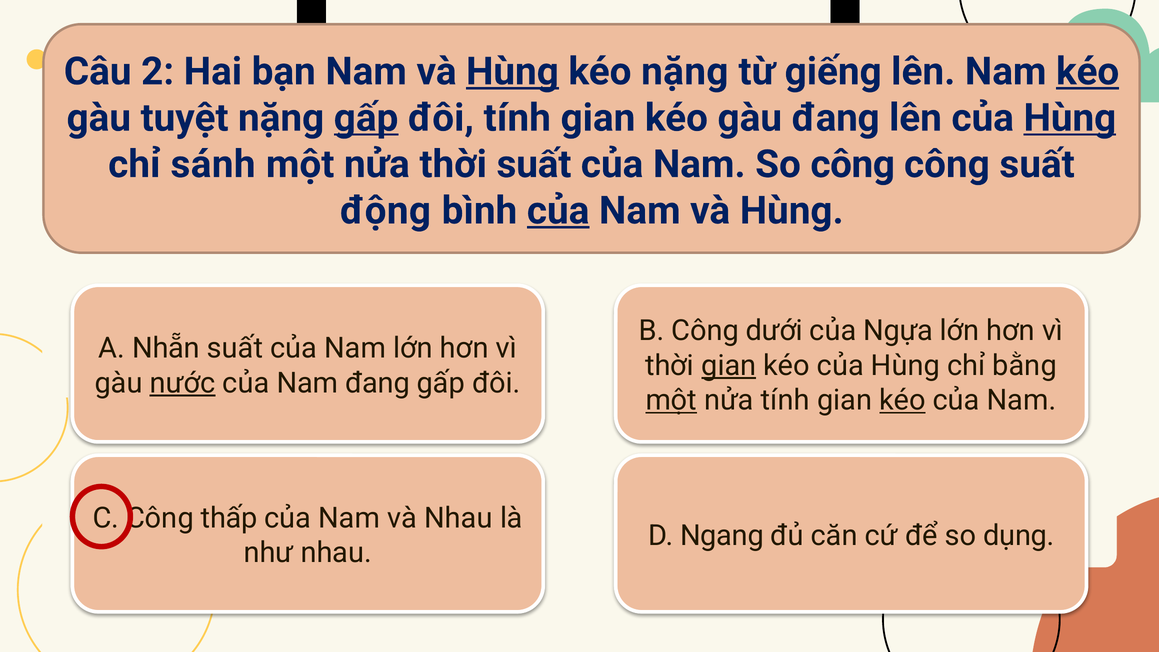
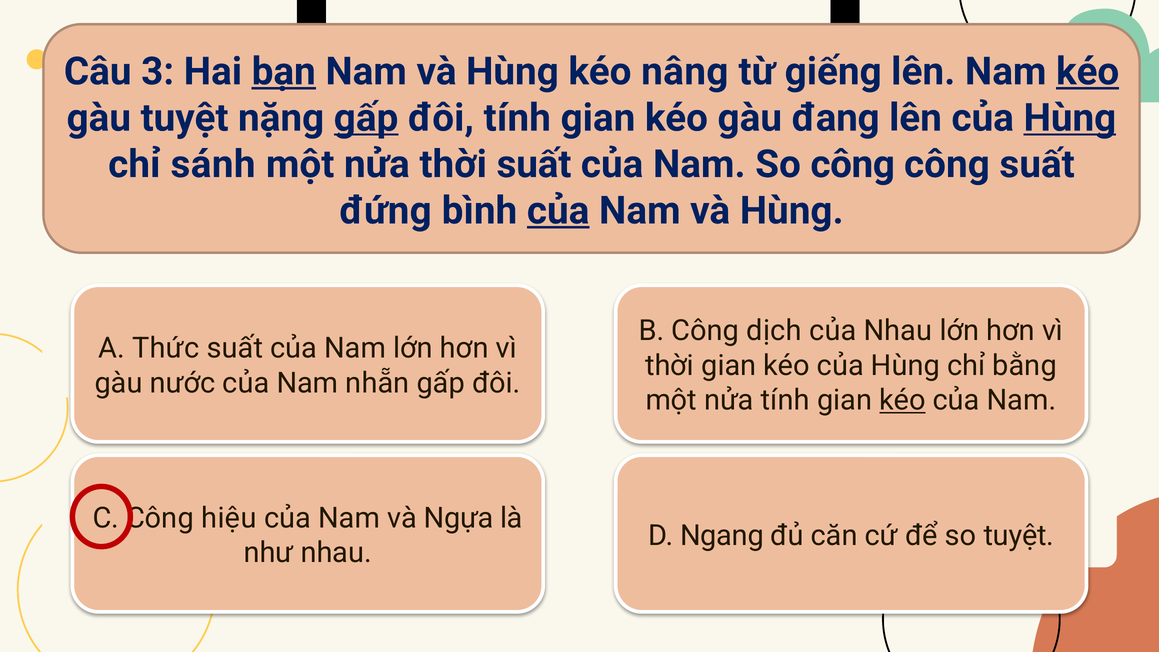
2: 2 -> 3 (158, 72)
bạn underline: none -> present (284, 72)
Hùng underline: present -> none (512, 72)
kéo nặng: nặng -> nâng (685, 72)
động: động -> đứng (386, 211)
dưới: dưới -> dịch (774, 331)
của Ngựa: Ngựa -> Nhau (898, 331)
Nhẵn: Nhẵn -> Thức (166, 348)
gian underline: present -> none (729, 366)
nước underline: present -> none (182, 383)
Nam đang: đang -> nhẵn (377, 383)
một underline: present -> none (671, 400)
thấp: thấp -> hiệu (229, 518)
và Nhau: Nhau -> Ngựa (459, 518)
so dụng: dụng -> tuyệt (1019, 535)
